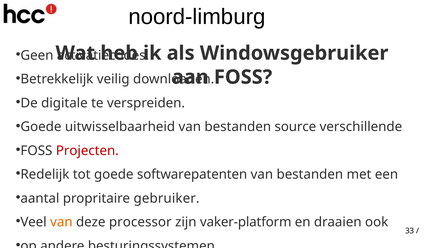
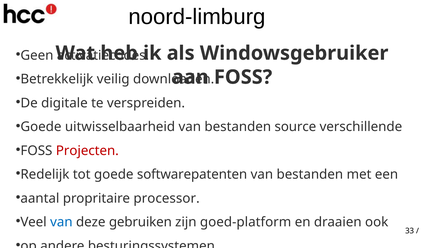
gebruiker: gebruiker -> processor (167, 198)
van colour: orange -> blue (61, 222)
processor: processor -> gebruiken (140, 222)
vaker-platform: vaker-platform -> goed-platform (246, 222)
